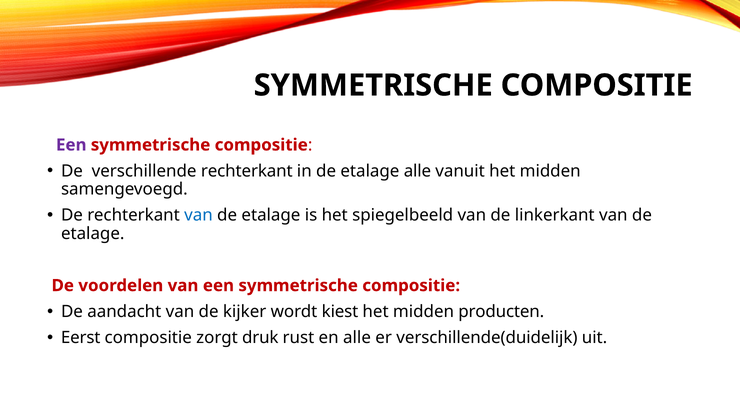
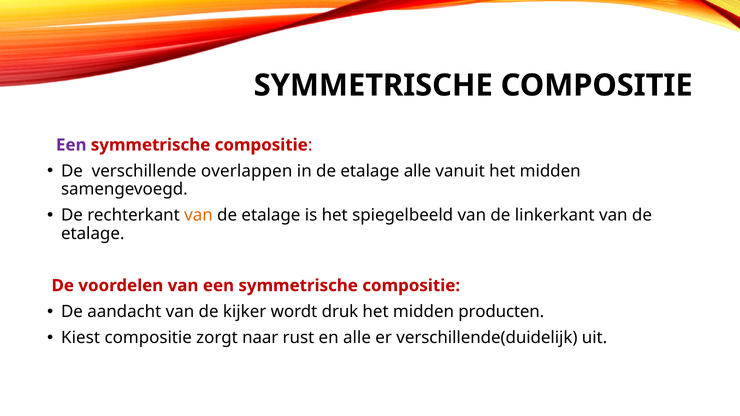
verschillende rechterkant: rechterkant -> overlappen (247, 171)
van colour: blue -> orange (199, 215)
kiest: kiest -> druk (340, 312)
Eerst: Eerst -> Kiest (81, 338)
druk: druk -> naar (260, 338)
